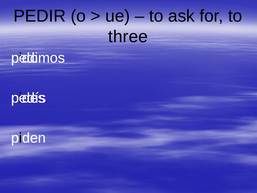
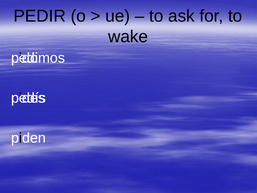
three: three -> wake (128, 37)
